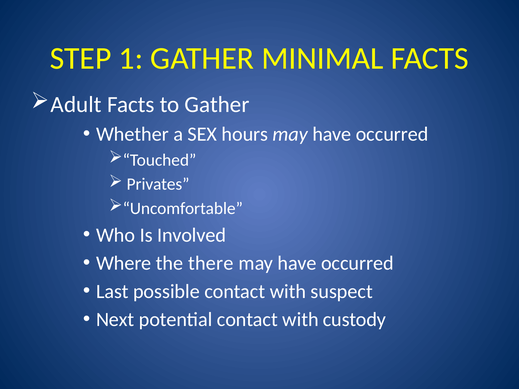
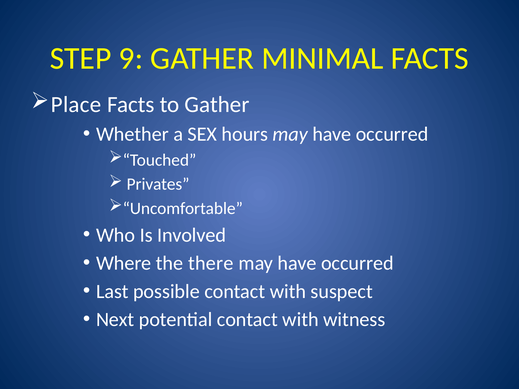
1: 1 -> 9 (131, 58)
Adult: Adult -> Place (76, 105)
custody: custody -> witness (354, 320)
